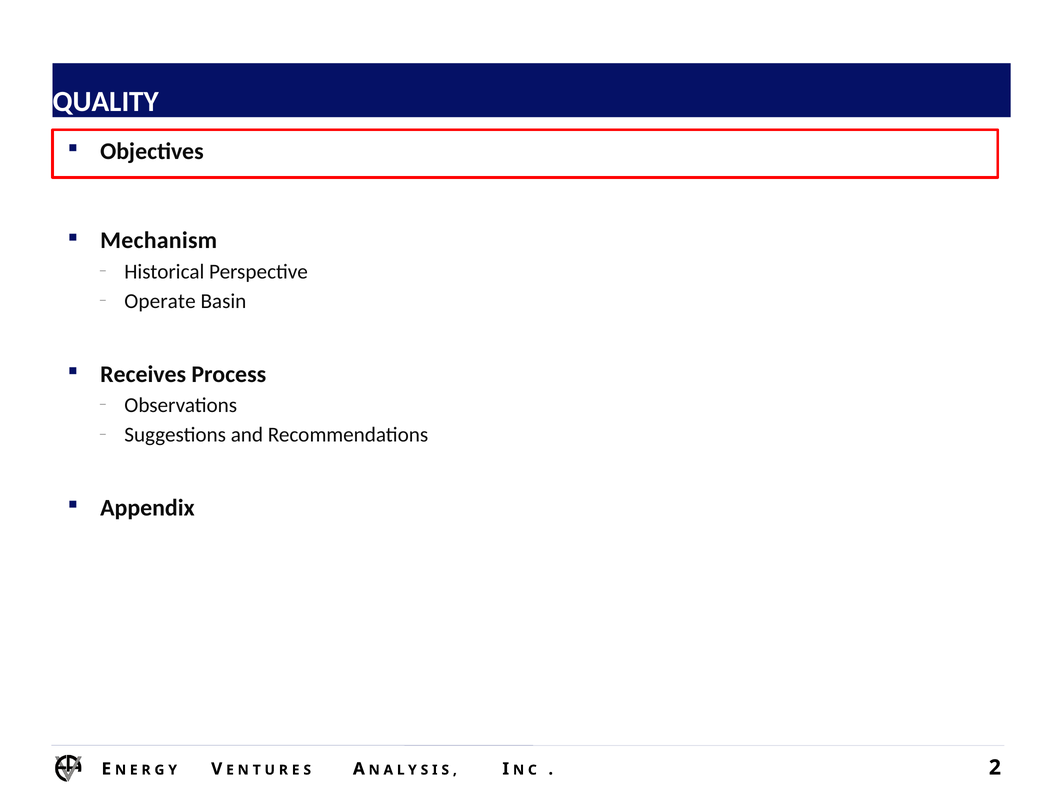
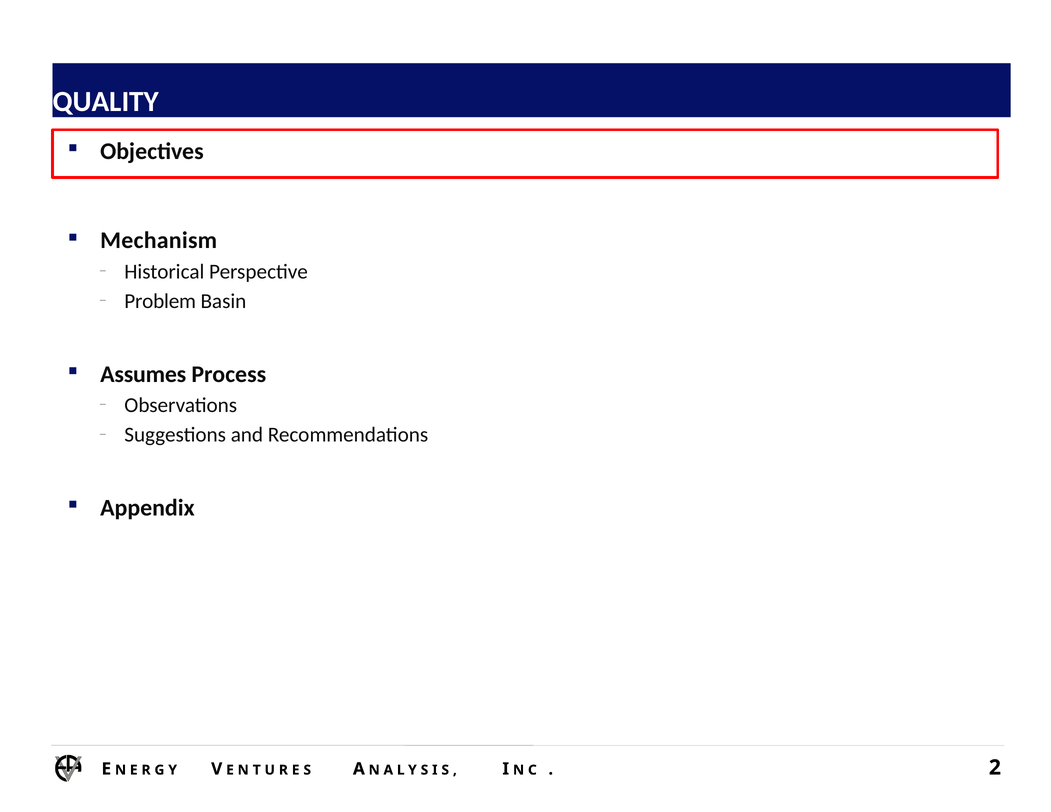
Operate: Operate -> Problem (160, 301)
Receives: Receives -> Assumes (143, 374)
